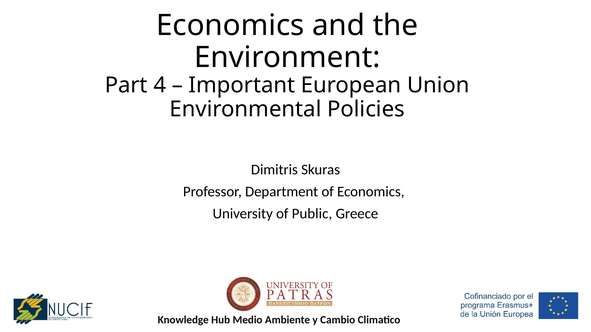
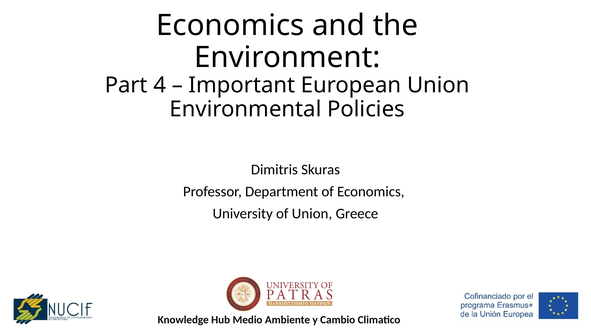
of Public: Public -> Union (312, 214)
